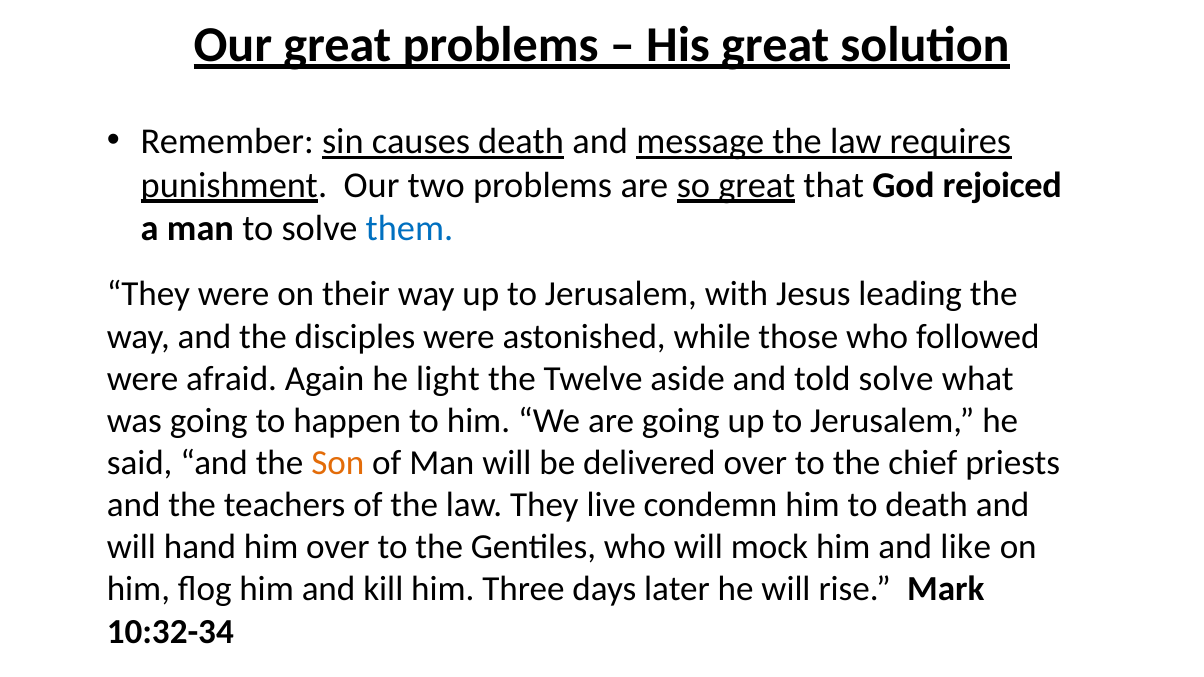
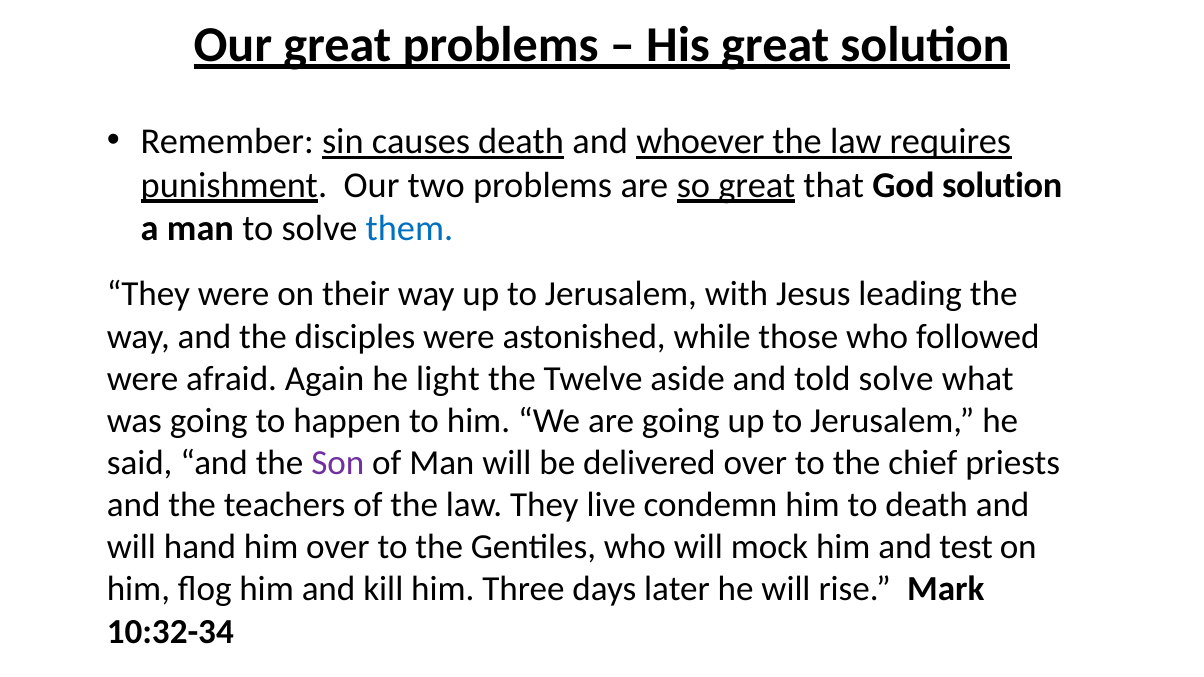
message: message -> whoever (700, 142)
God rejoiced: rejoiced -> solution (1002, 185)
Son colour: orange -> purple (338, 463)
like: like -> test (966, 547)
